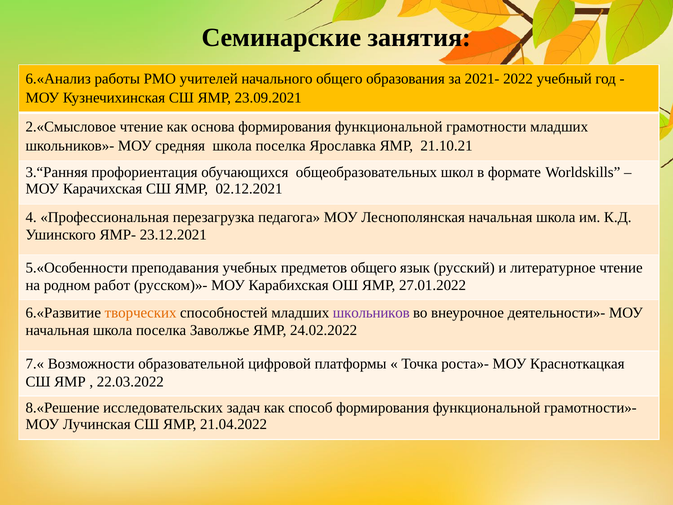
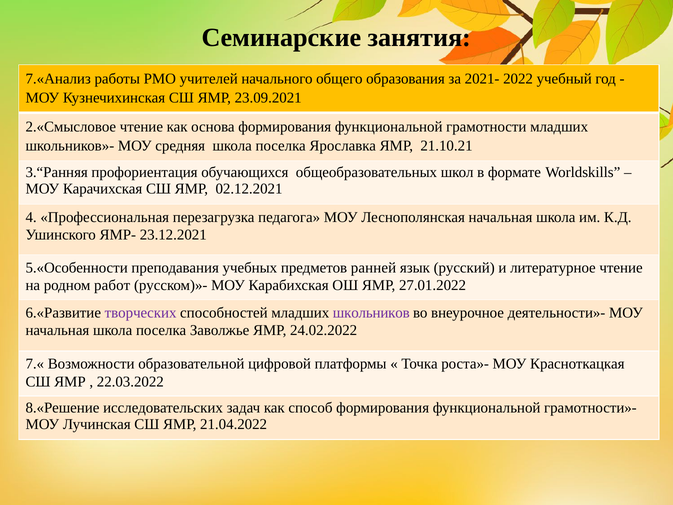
6.«Анализ: 6.«Анализ -> 7.«Анализ (58, 79)
предметов общего: общего -> ранней (374, 267)
творческих colour: orange -> purple (141, 313)
